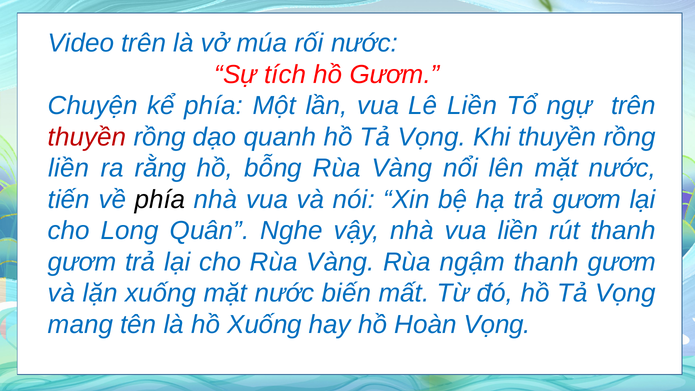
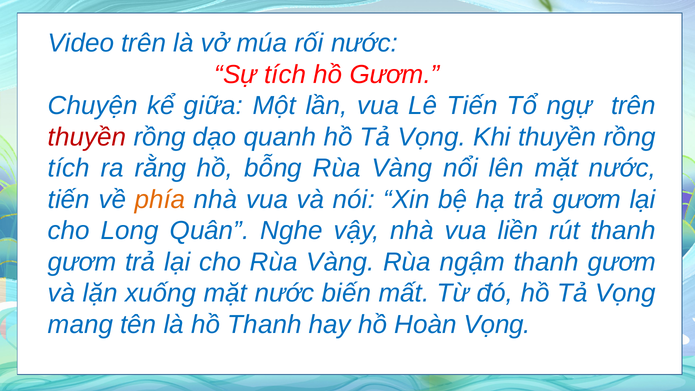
kể phía: phía -> giữa (214, 106)
Lê Liền: Liền -> Tiến (472, 106)
liền: liền -> tích (69, 168)
phía colour: black -> orange (160, 200)
hồ Xuống: Xuống -> Thanh (265, 325)
